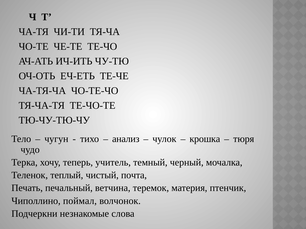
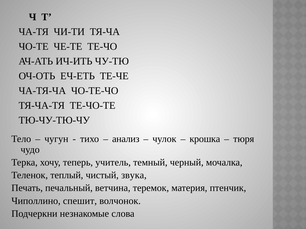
почта: почта -> звука (134, 176)
поймал: поймал -> спешит (80, 201)
